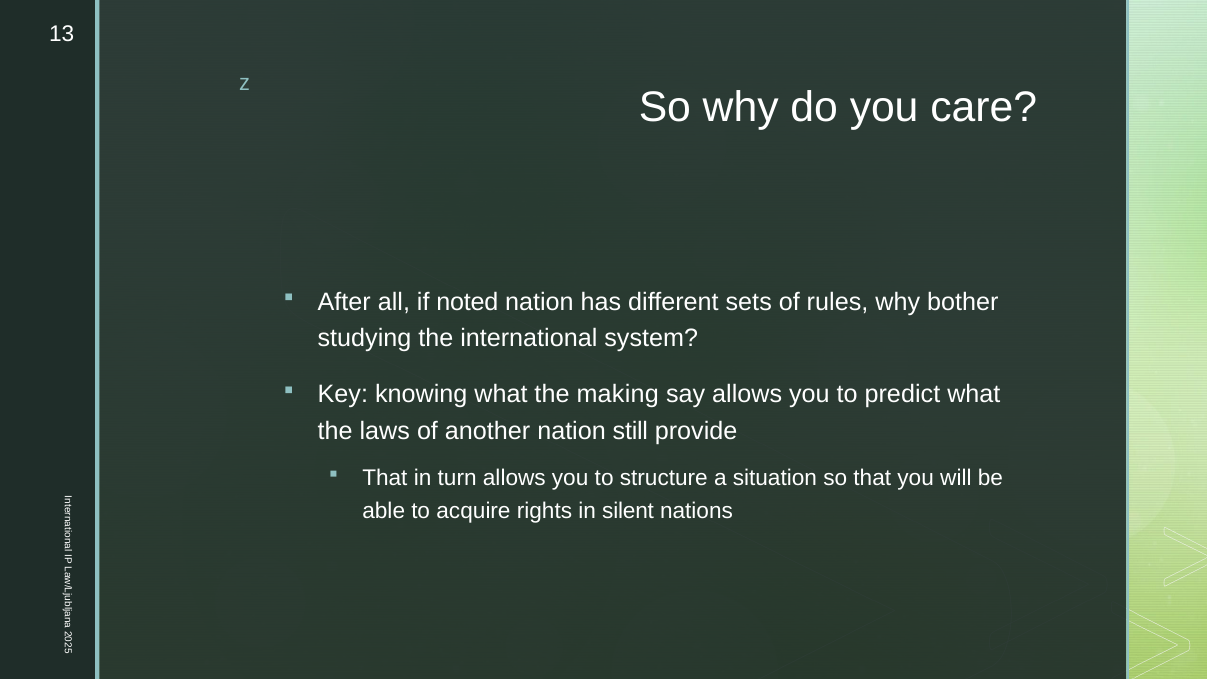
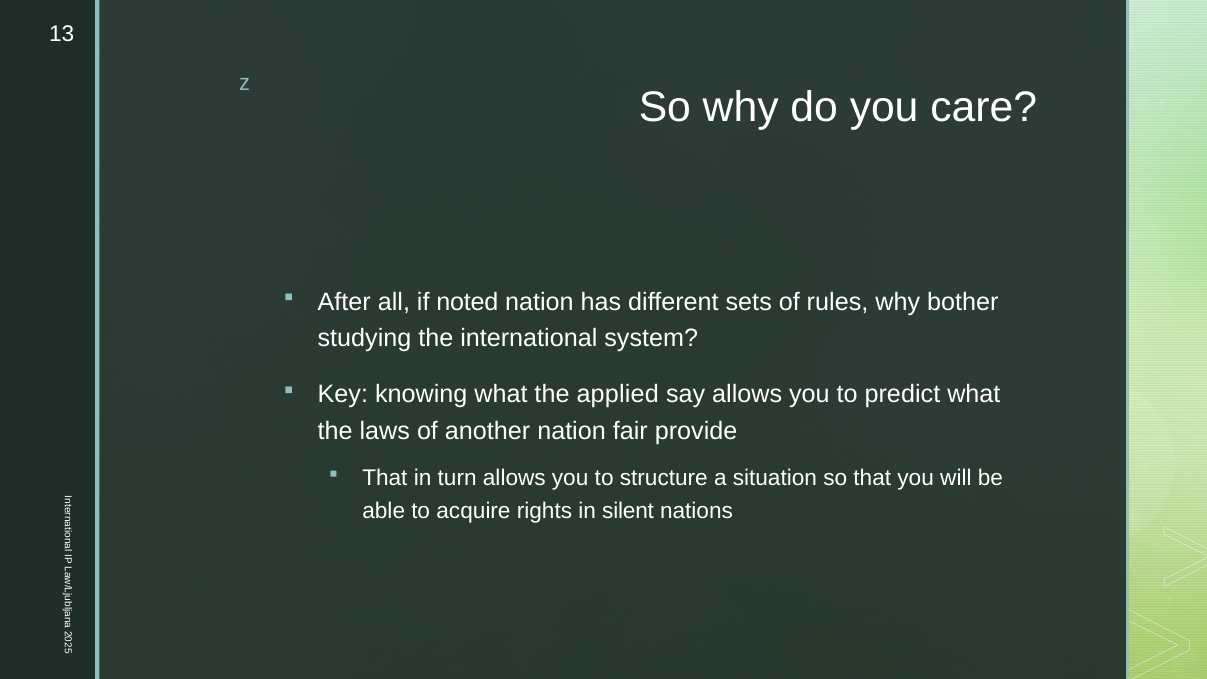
making: making -> applied (618, 394)
still: still -> fair (630, 431)
